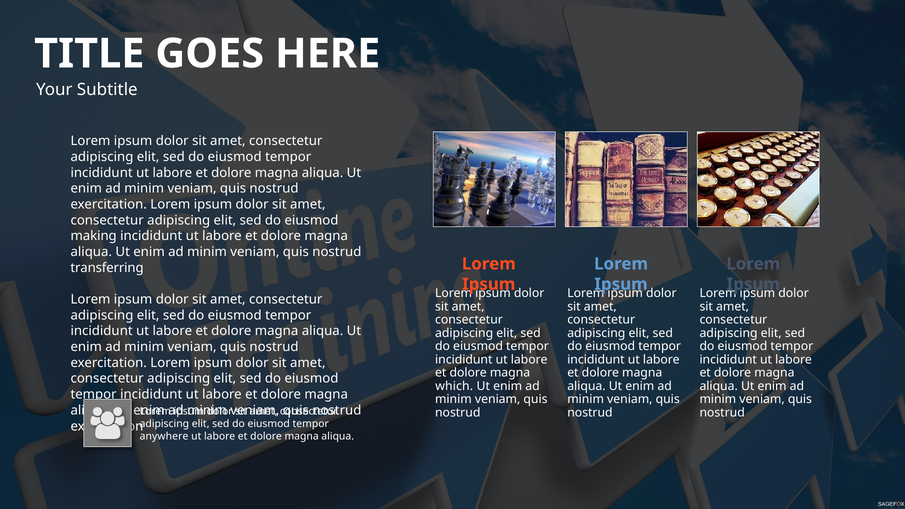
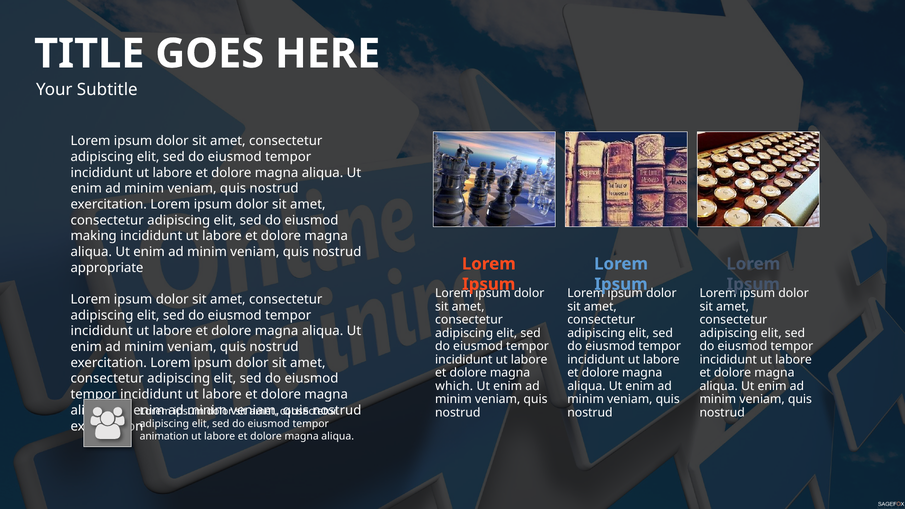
transferring: transferring -> appropriate (107, 268)
anywhere: anywhere -> animation (164, 436)
